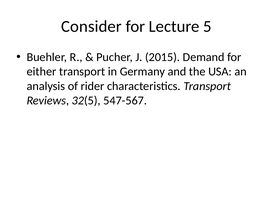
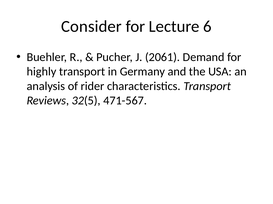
5: 5 -> 6 (207, 26)
2015: 2015 -> 2061 (163, 57)
either: either -> highly (41, 72)
547-567: 547-567 -> 471-567 (125, 101)
